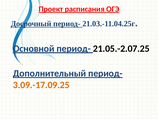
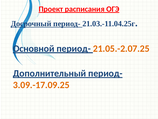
21.05.-2.07.25 colour: black -> orange (121, 48)
